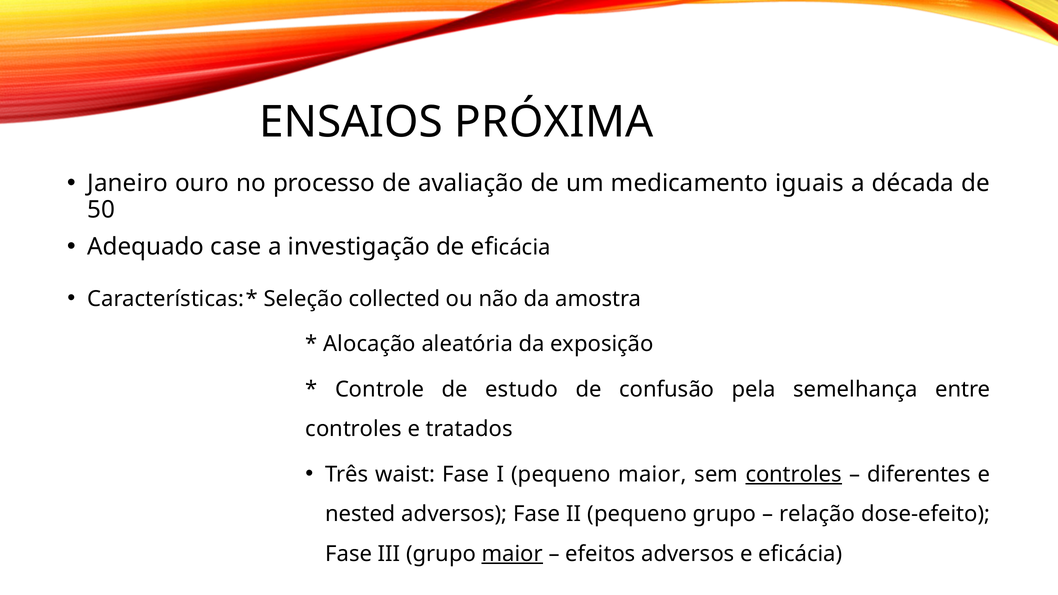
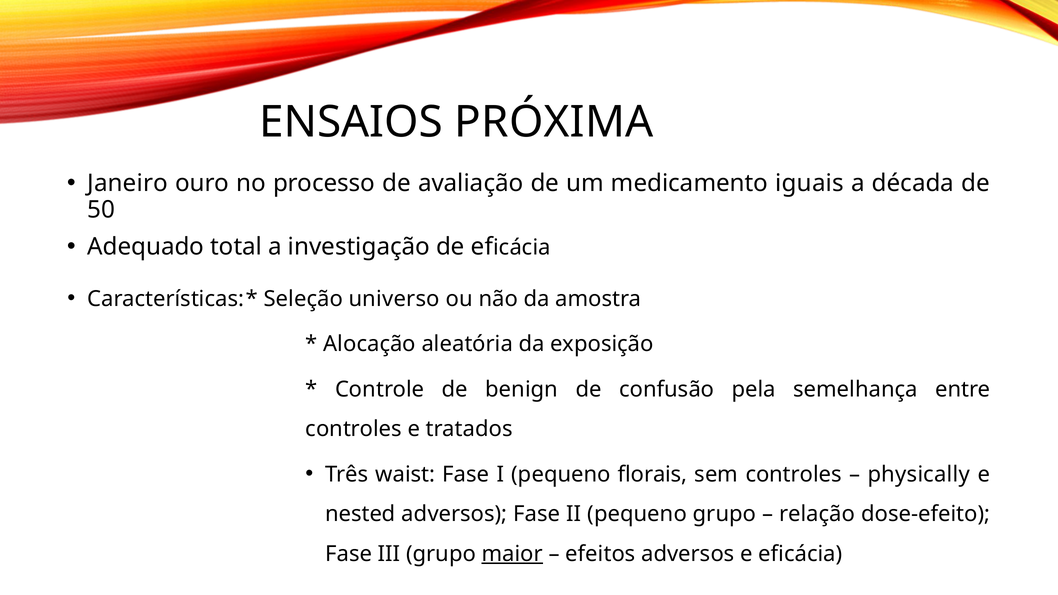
case: case -> total (236, 247)
collected: collected -> universo (394, 299)
estudo: estudo -> benign (522, 389)
pequeno maior: maior -> florais (653, 474)
controles underline: present -> none (794, 474)
diferentes: diferentes -> physically (919, 474)
